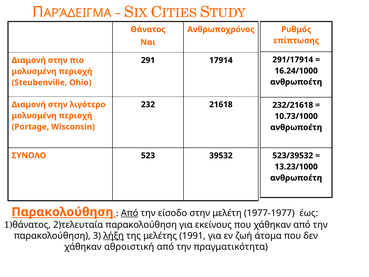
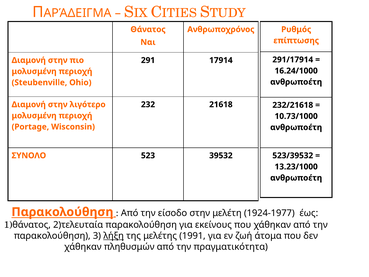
Από underline: present -> none (130, 213)
1977-1977: 1977-1977 -> 1924-1977 (269, 213)
αθροιστική: αθροιστική -> πληθυσμών (129, 247)
